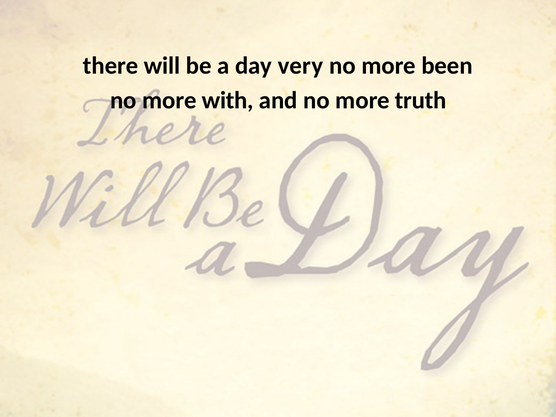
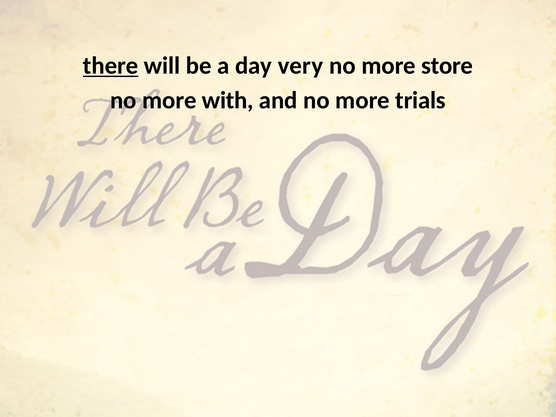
there underline: none -> present (111, 66)
been: been -> store (447, 66)
truth: truth -> trials (421, 100)
